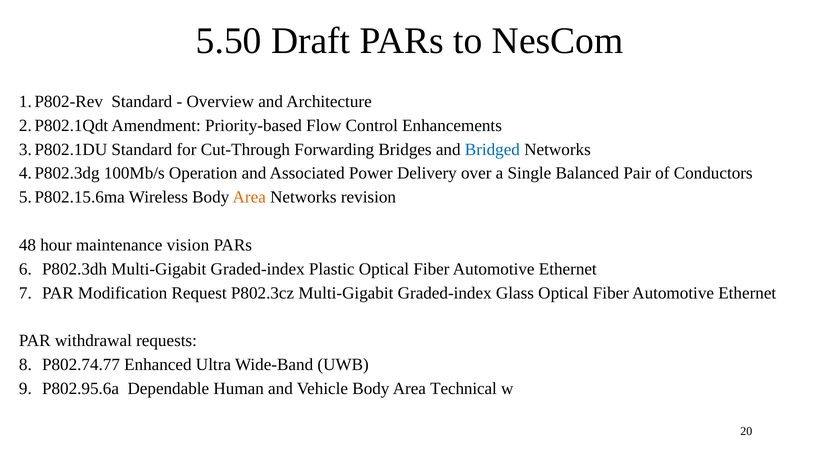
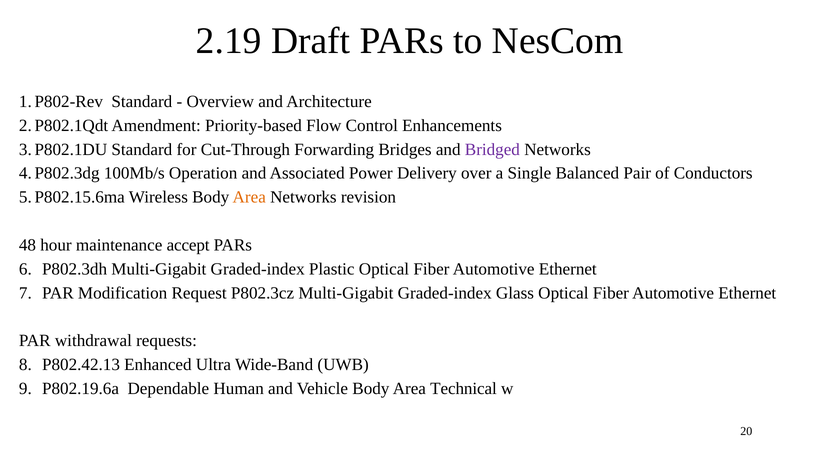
5.50: 5.50 -> 2.19 (229, 41)
Bridged colour: blue -> purple (492, 149)
vision: vision -> accept (188, 245)
P802.74.77: P802.74.77 -> P802.42.13 (81, 365)
P802.95.6a: P802.95.6a -> P802.19.6a (80, 389)
